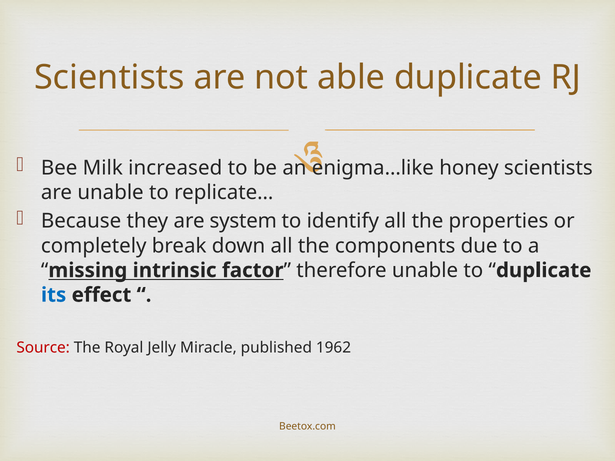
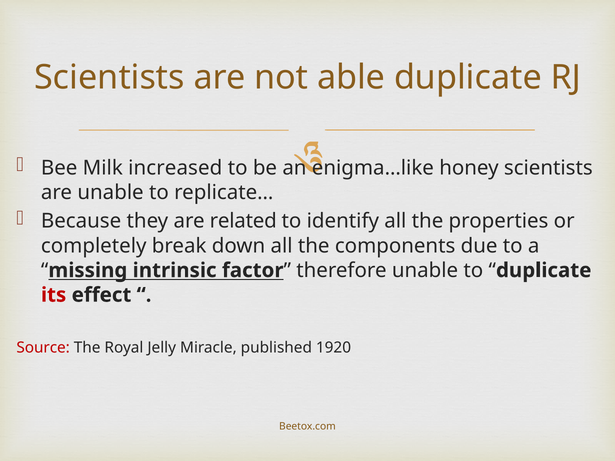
system: system -> related (243, 221)
its colour: blue -> red (54, 295)
1962: 1962 -> 1920 (334, 348)
